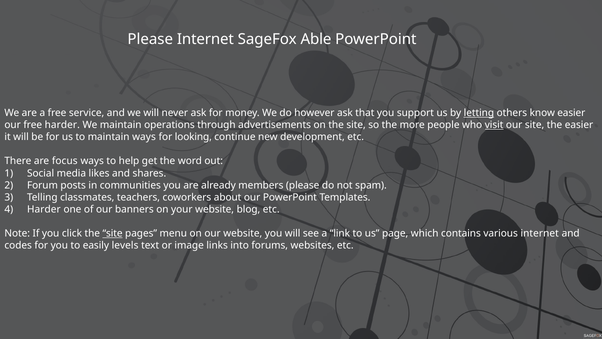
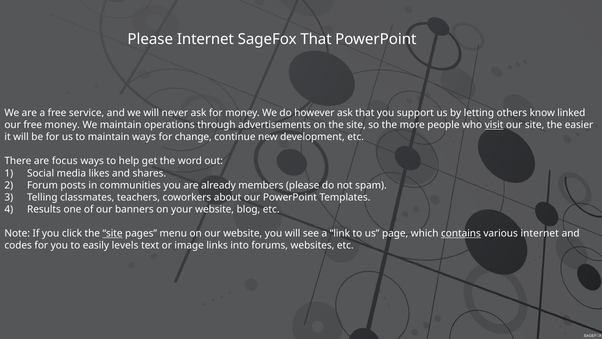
SageFox Able: Able -> That (316, 39)
letting underline: present -> none (479, 113)
know easier: easier -> linked (571, 113)
free harder: harder -> money (62, 125)
looking: looking -> change (193, 137)
Harder: Harder -> Results (44, 209)
contains underline: none -> present (461, 233)
